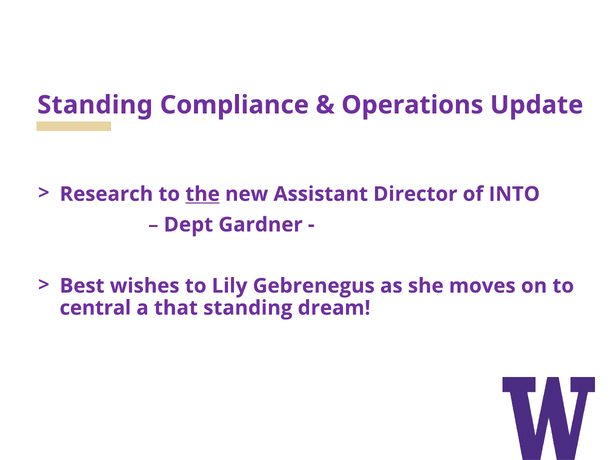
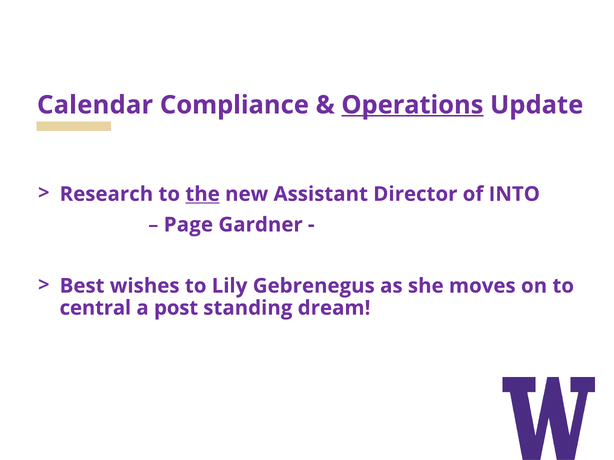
Standing: Standing -> Calendar (95, 105)
Operations underline: none -> present (412, 105)
Dept: Dept -> Page (188, 225)
that: that -> post (176, 308)
